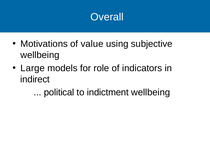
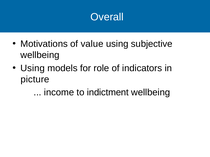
Large: Large -> Using (33, 68)
indirect: indirect -> picture (35, 80)
political: political -> income (59, 93)
